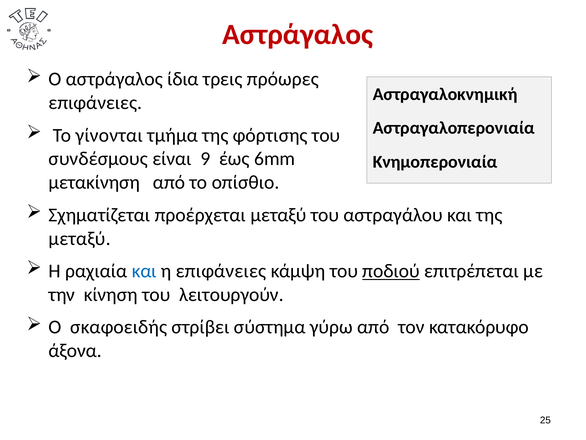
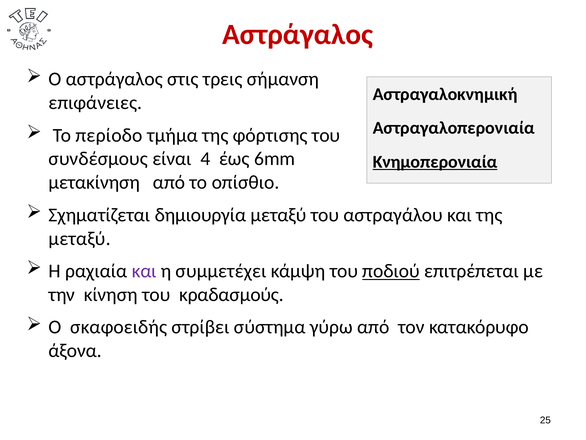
ίδια: ίδια -> στις (183, 79)
πρόωρες: πρόωρες -> σήμανση (283, 79)
γίνονται: γίνονται -> περίοδο (109, 135)
9: 9 -> 4 (205, 159)
Κνημοπερονιαία underline: none -> present (435, 162)
προέρχεται: προέρχεται -> δημιουργία (200, 215)
και colour: blue -> purple (144, 271)
η επιφάνειες: επιφάνειες -> συμμετέχει (221, 271)
λειτουργούν: λειτουργούν -> κραδασμούς (231, 294)
